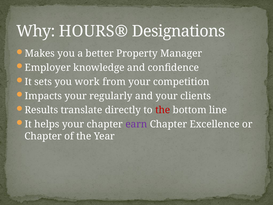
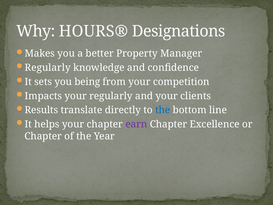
Employer: Employer -> Regularly (48, 68)
work: work -> being (87, 82)
the colour: red -> blue (163, 110)
